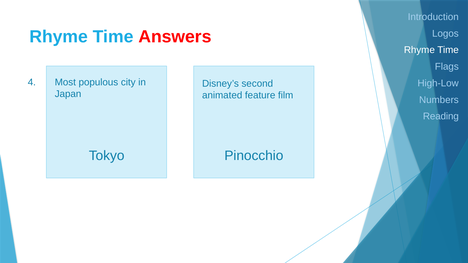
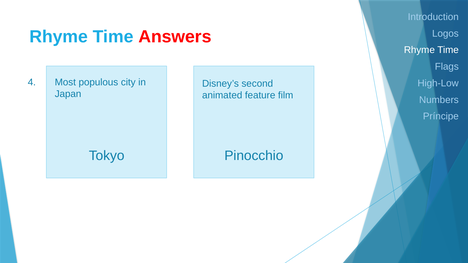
Reading: Reading -> Príncipe (441, 116)
